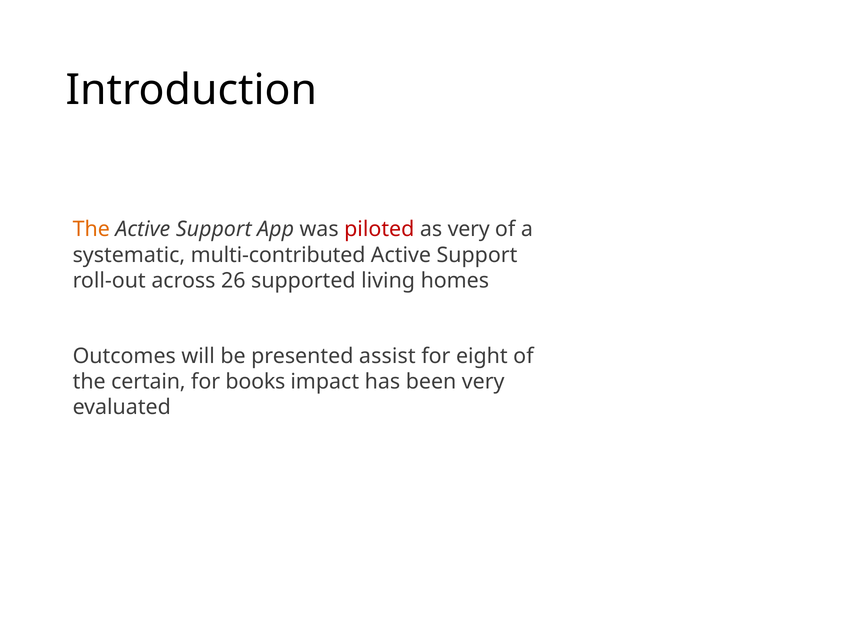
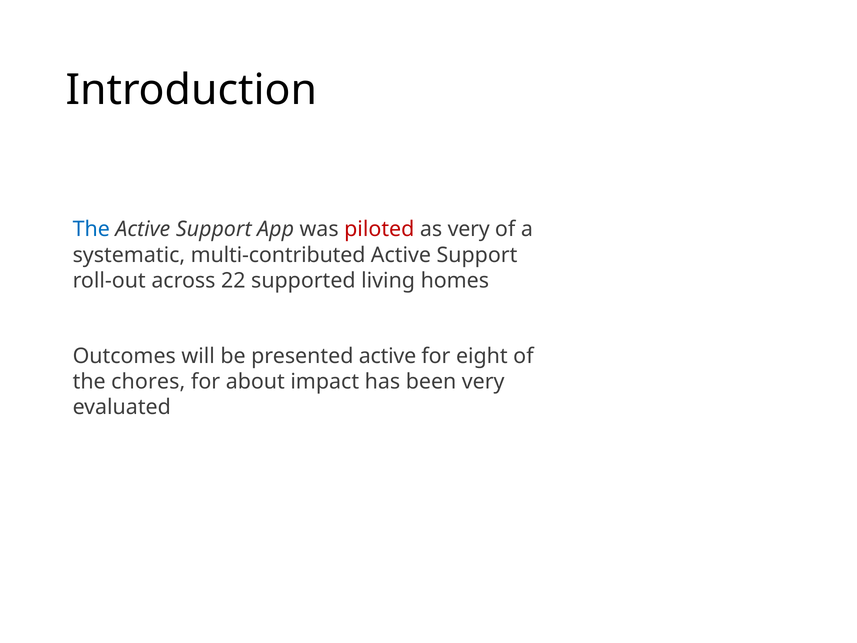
The colour: orange -> blue (91, 229)
26: 26 -> 22 (233, 281)
presented assist: assist -> active (387, 356)
certain: certain -> chores (148, 382)
books: books -> about (255, 382)
